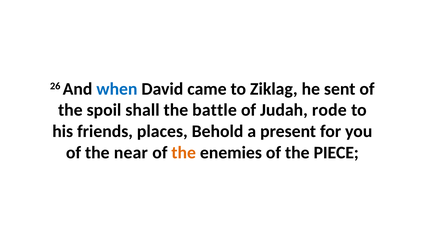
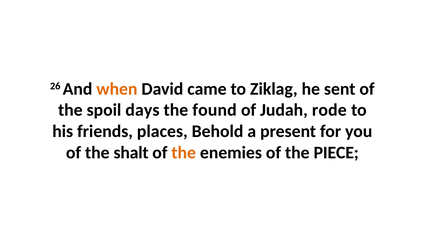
when colour: blue -> orange (117, 89)
shall: shall -> days (142, 110)
battle: battle -> found (215, 110)
near: near -> shalt (131, 153)
